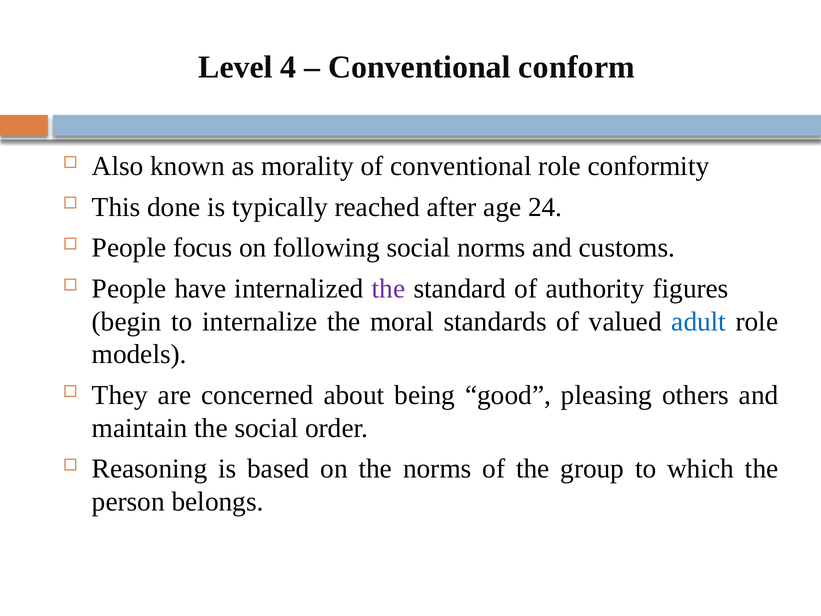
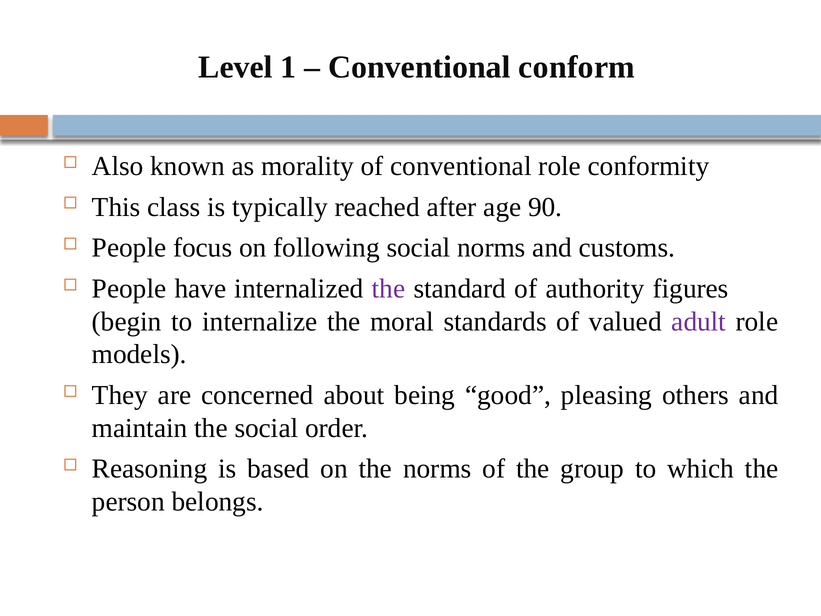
4: 4 -> 1 (288, 67)
done: done -> class (174, 207)
24: 24 -> 90 (545, 207)
adult colour: blue -> purple (699, 321)
